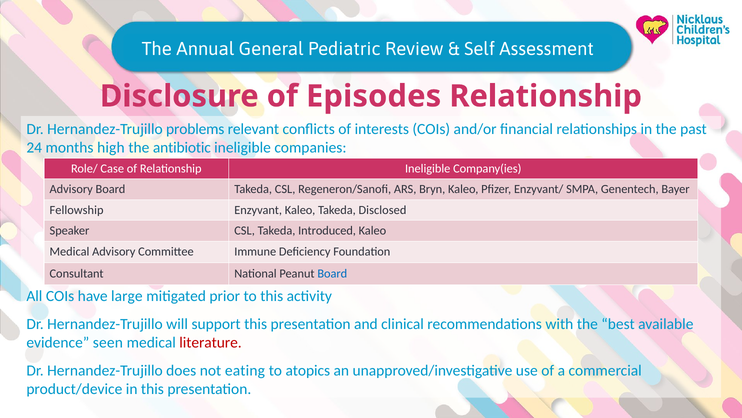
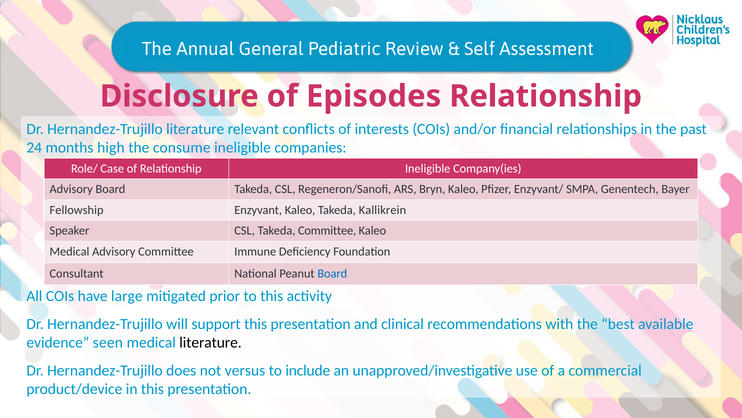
Hernandez-Trujillo problems: problems -> literature (195, 129)
antibiotic: antibiotic -> consume (182, 147)
Disclosed: Disclosed -> Kallikrein (382, 210)
Takeda Introduced: Introduced -> Committee (327, 231)
literature colour: red -> black (211, 342)
eating: eating -> versus (245, 370)
atopics: atopics -> include (308, 370)
